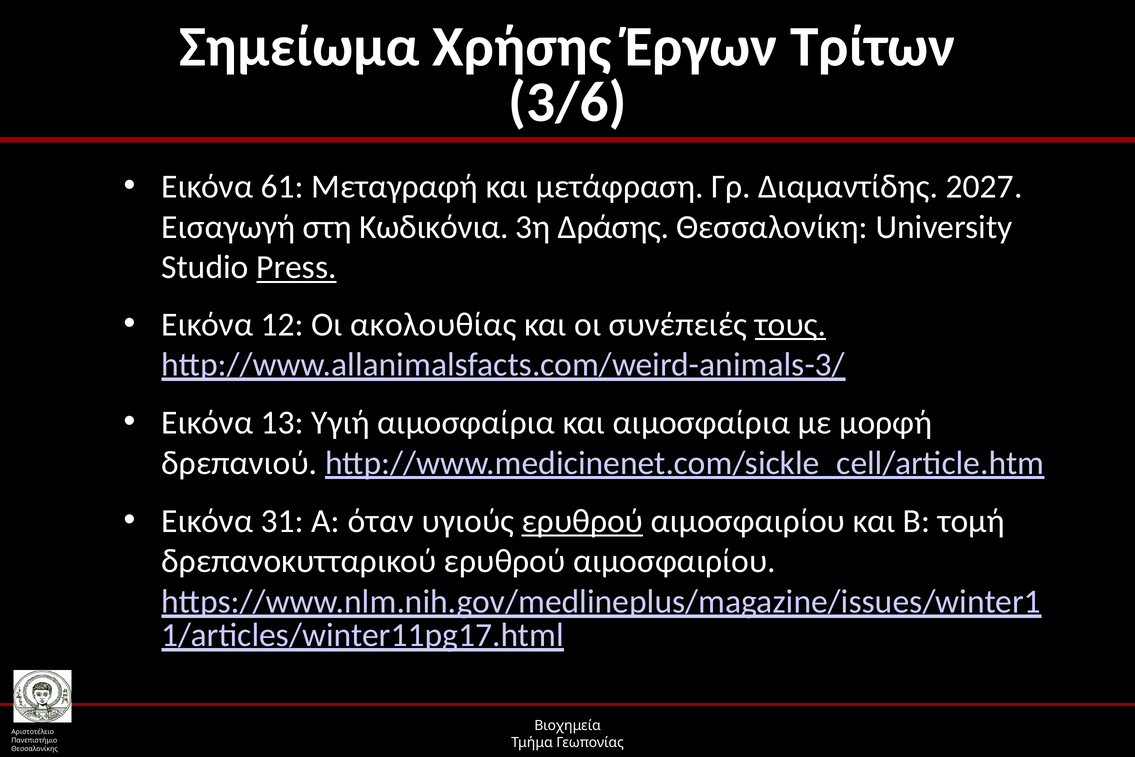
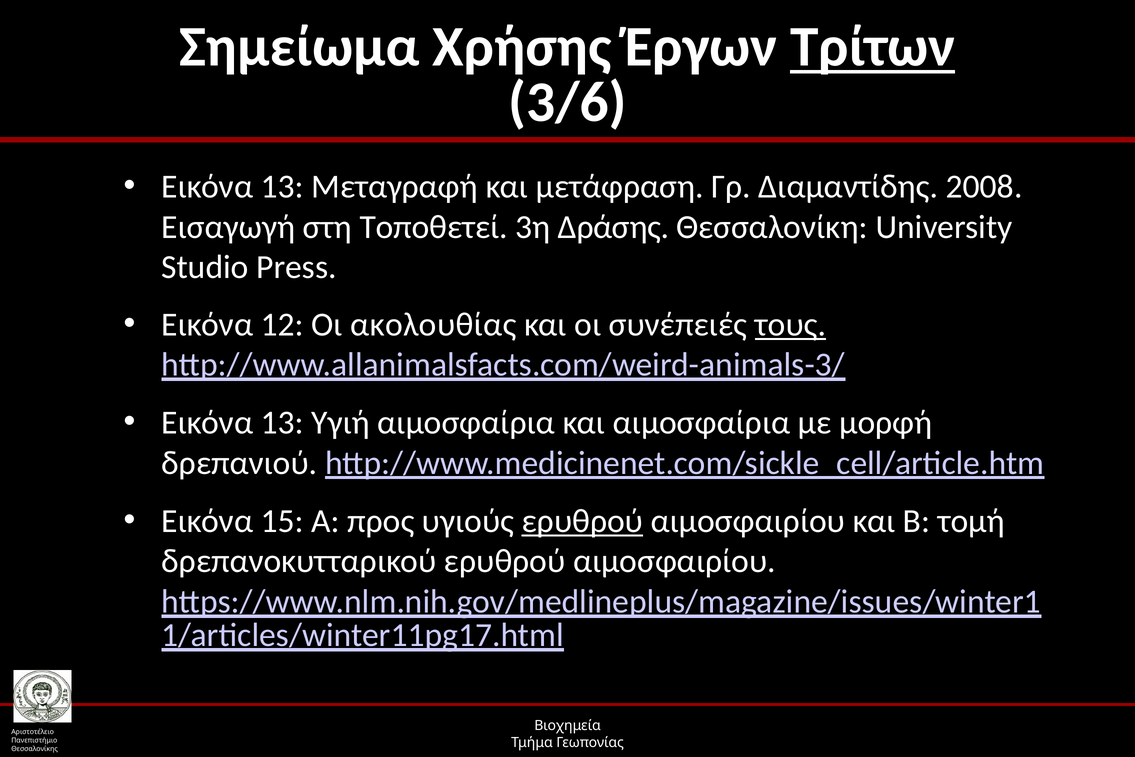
Τρίτων underline: none -> present (873, 47)
61: 61 -> 13 (282, 186)
2027: 2027 -> 2008 (984, 186)
Κωδικόνια: Κωδικόνια -> Τοποθετεί (434, 227)
Press underline: present -> none (296, 267)
31: 31 -> 15 (282, 521)
όταν: όταν -> προς (381, 521)
